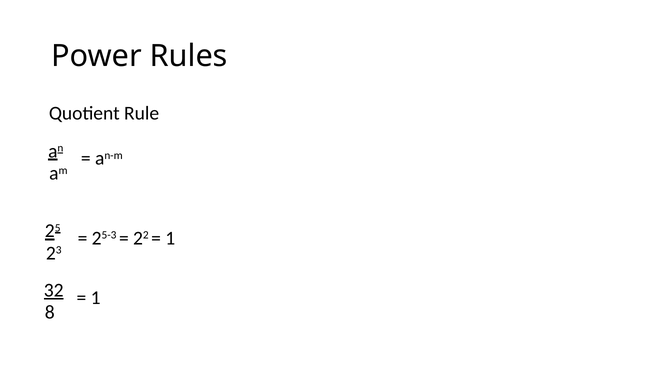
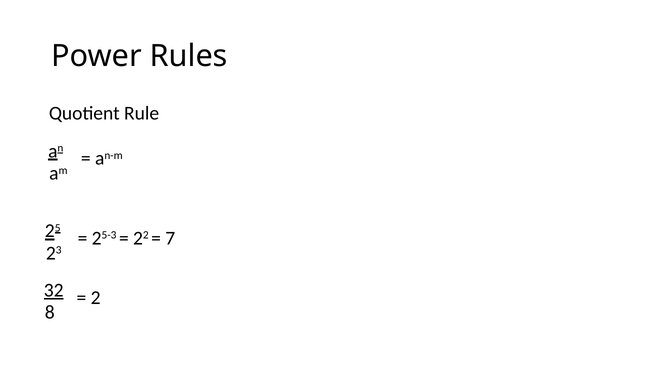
1: 1 -> 7 (170, 238)
1: 1 -> 2 (96, 298)
